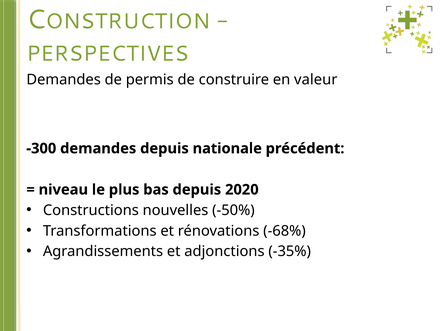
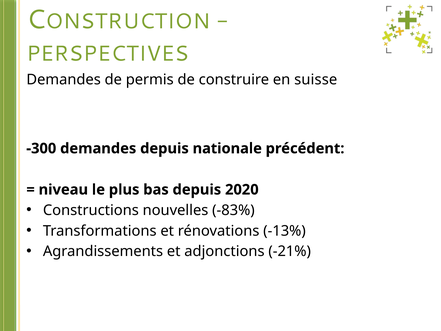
valeur: valeur -> suisse (316, 80)
-50%: -50% -> -83% (233, 210)
-68%: -68% -> -13% (285, 231)
-35%: -35% -> -21% (290, 251)
